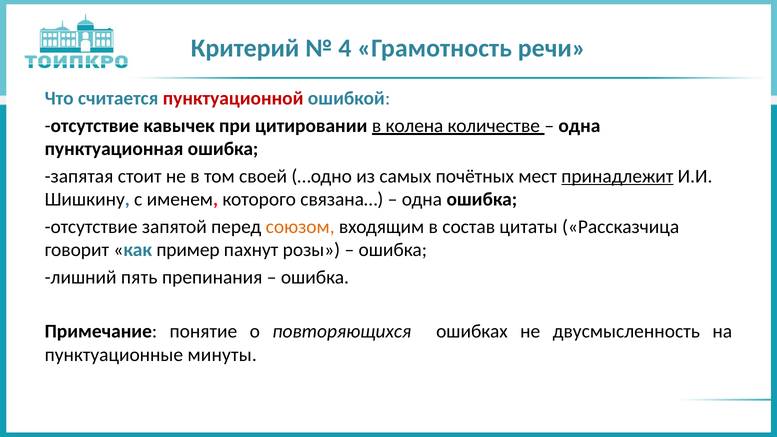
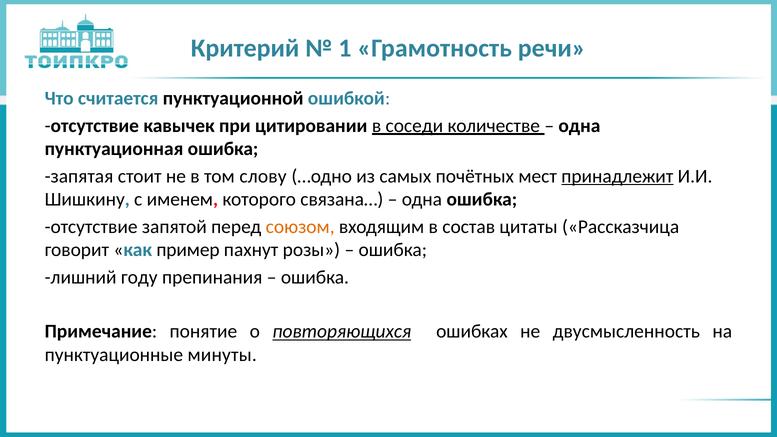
4: 4 -> 1 (345, 48)
пунктуационной colour: red -> black (233, 98)
колена: колена -> соседи (414, 126)
своей: своей -> слову (263, 176)
пять: пять -> году (139, 277)
повторяющихся underline: none -> present (342, 332)
